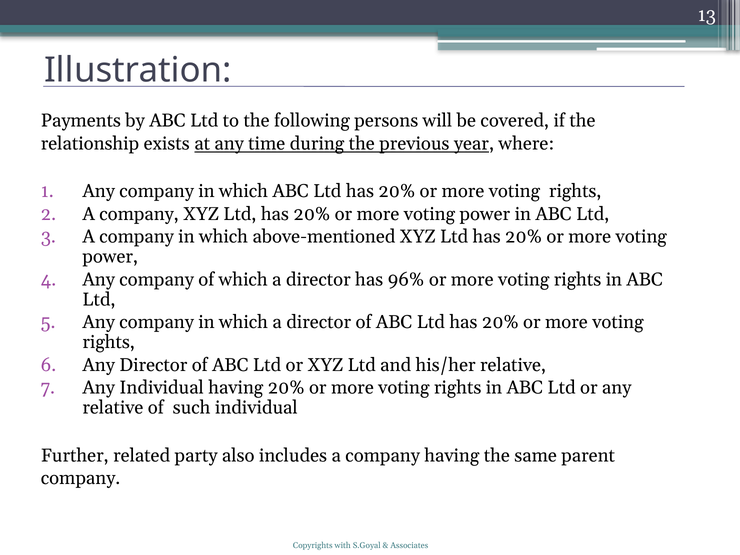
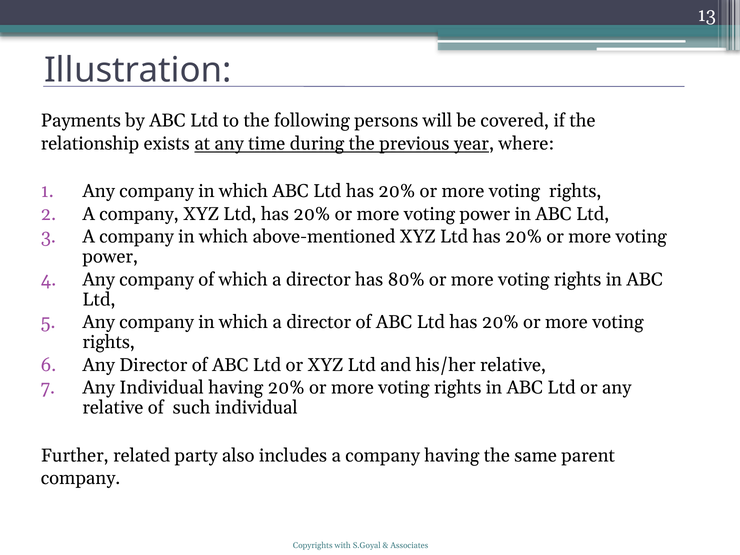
96%: 96% -> 80% (406, 280)
